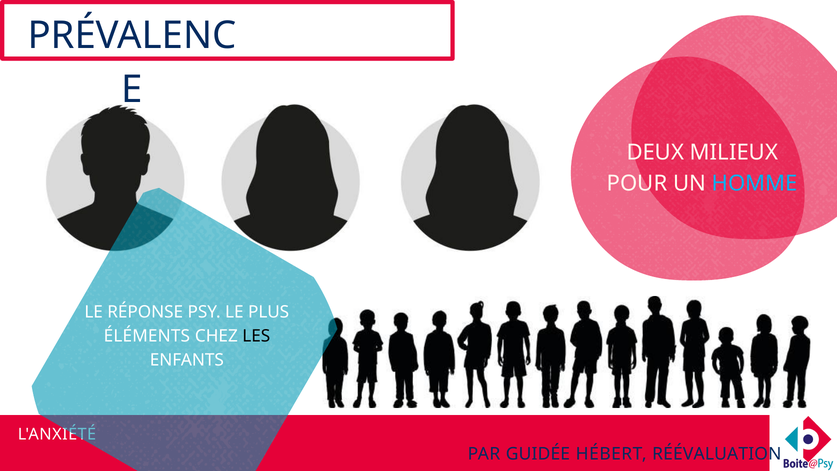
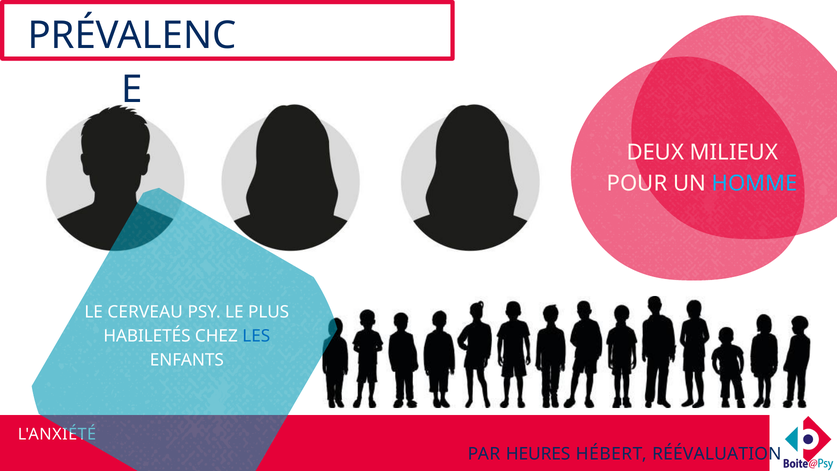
RÉPONSE: RÉPONSE -> CERVEAU (145, 312)
ÉLÉMENTS: ÉLÉMENTS -> HABILETÉS (147, 336)
LES colour: black -> blue (256, 336)
GUIDÉE: GUIDÉE -> HEURES (538, 454)
